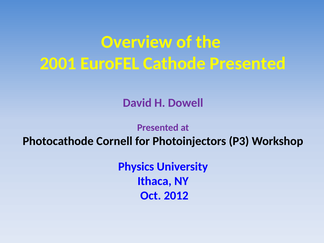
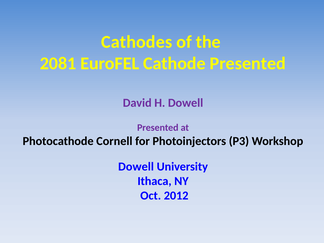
Overview: Overview -> Cathodes (137, 42)
2001: 2001 -> 2081 (58, 64)
Physics: Physics -> Dowell (136, 166)
